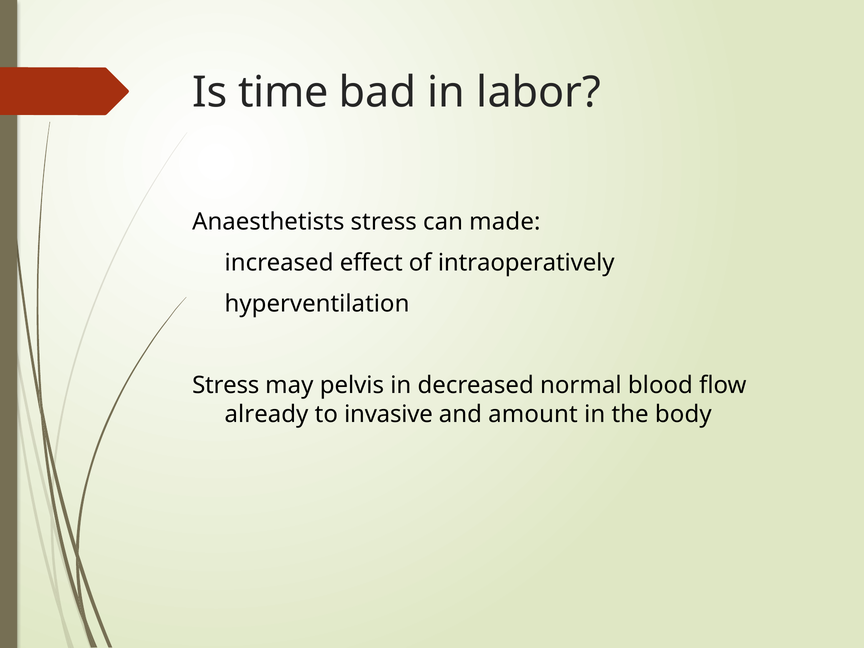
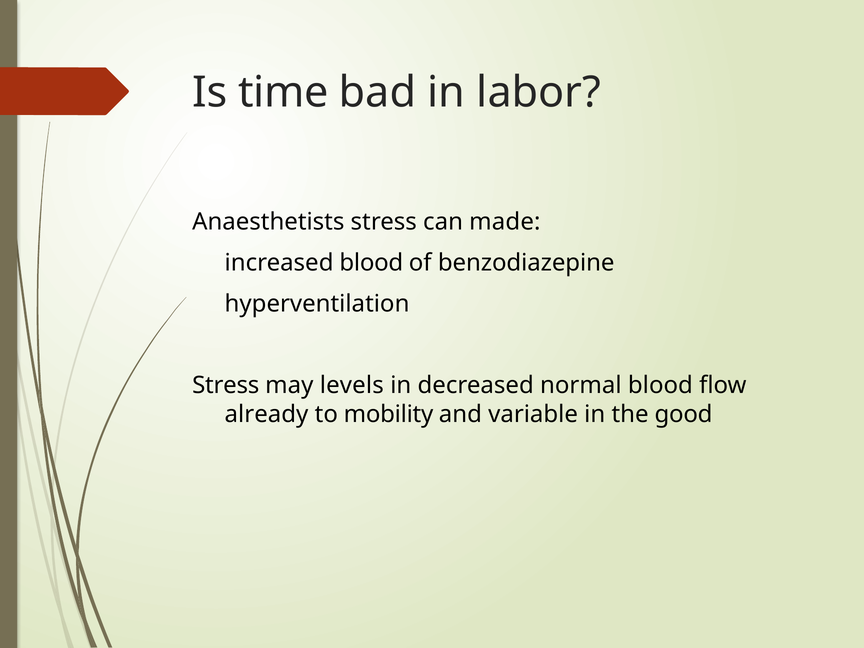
increased effect: effect -> blood (371, 263)
intraoperatively: intraoperatively -> benzodiazepine (526, 263)
pelvis: pelvis -> levels (352, 385)
invasive: invasive -> mobility (389, 414)
amount: amount -> variable (533, 414)
body: body -> good (684, 414)
